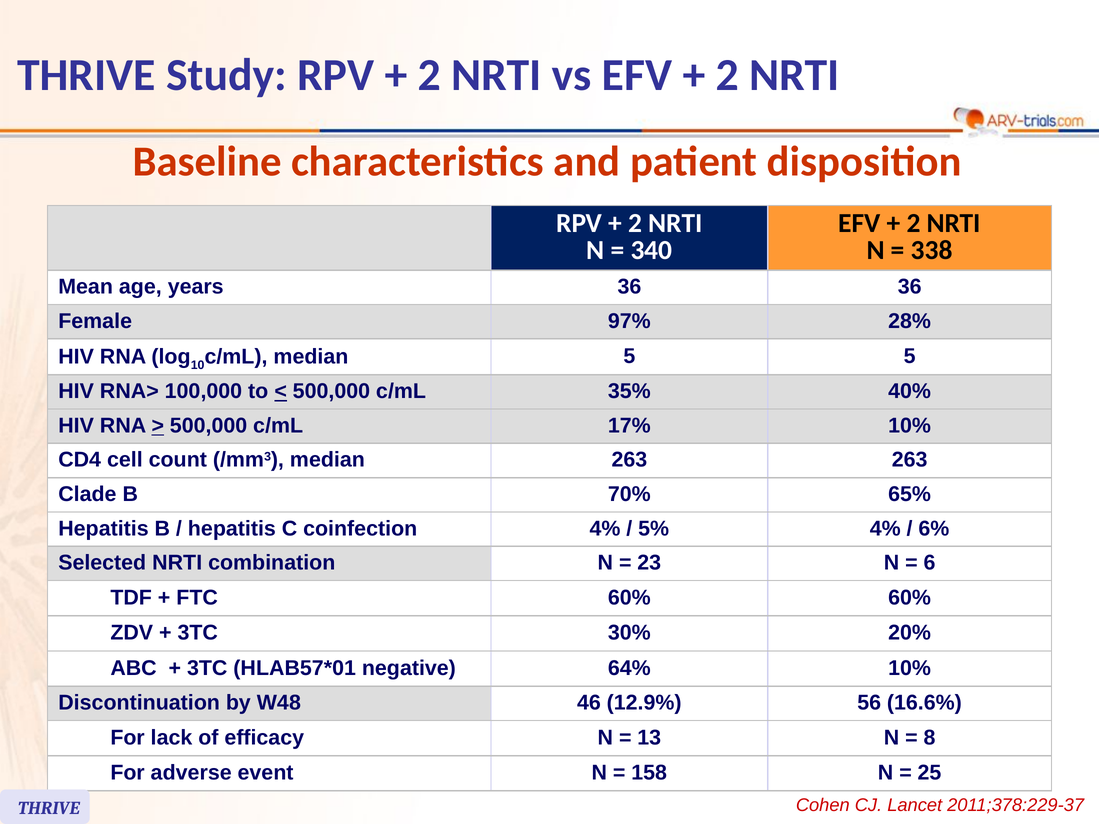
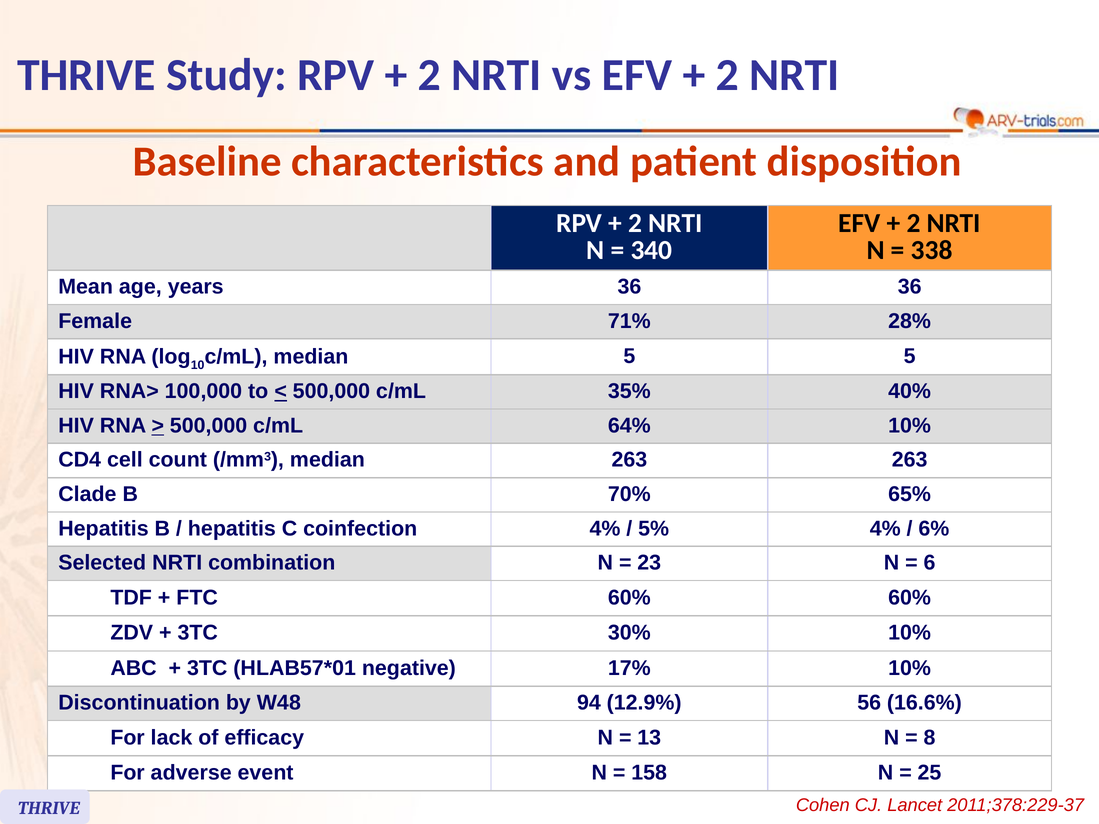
97%: 97% -> 71% (629, 321)
17%: 17% -> 64% (629, 426)
30% 20%: 20% -> 10% (910, 633)
64%: 64% -> 17% (629, 668)
46: 46 -> 94 (589, 703)
